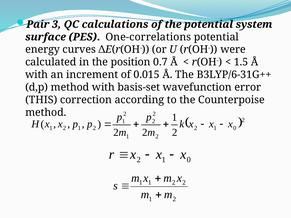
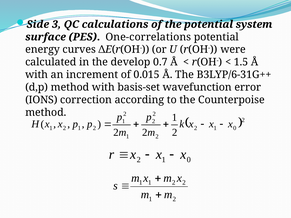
Pair: Pair -> Side (38, 24)
position: position -> develop (131, 62)
THIS: THIS -> IONS (41, 100)
